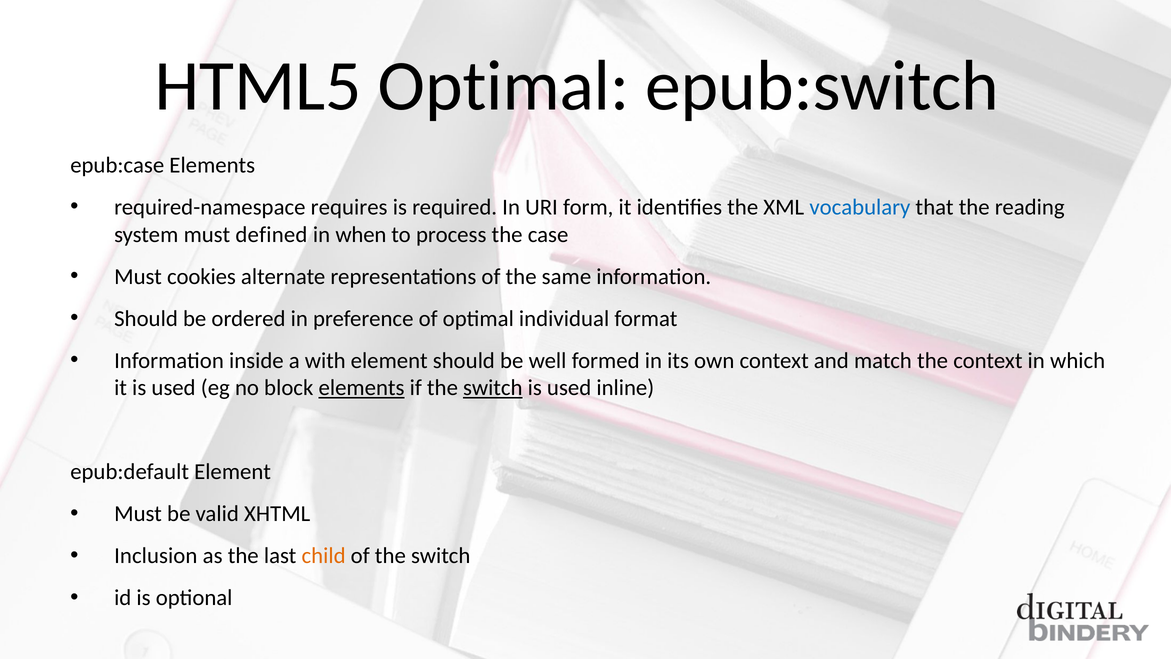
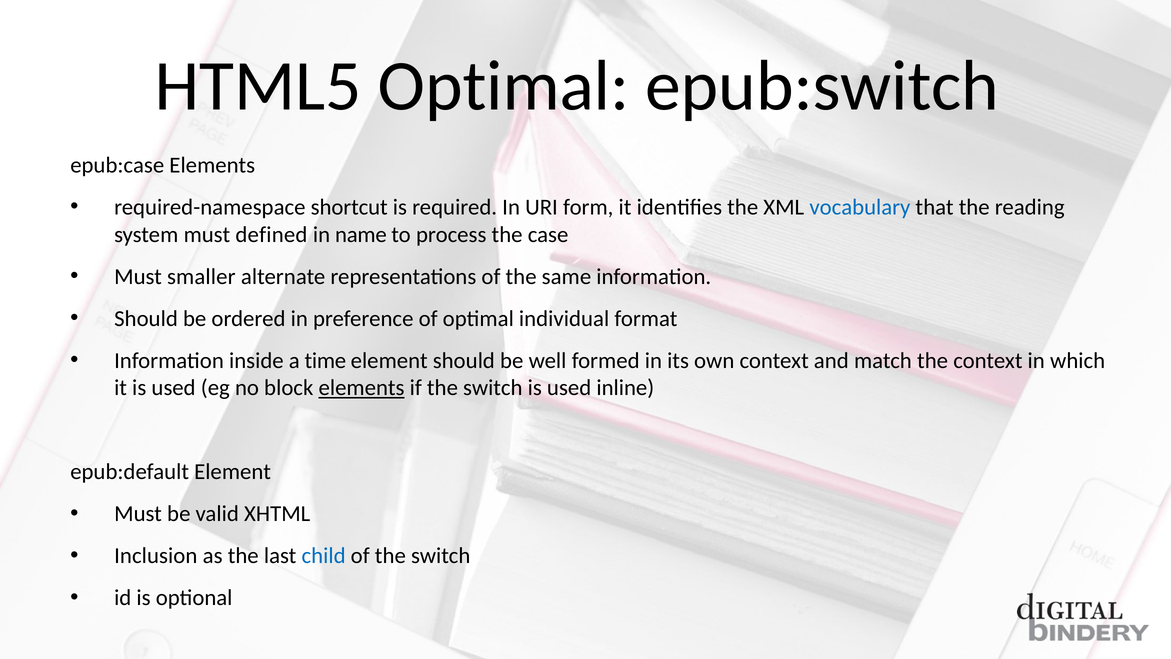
requires: requires -> shortcut (349, 207)
when: when -> name (361, 234)
cookies: cookies -> smaller (201, 276)
with: with -> time (325, 360)
switch underline: present -> none (493, 388)
child colour: orange -> blue (324, 556)
